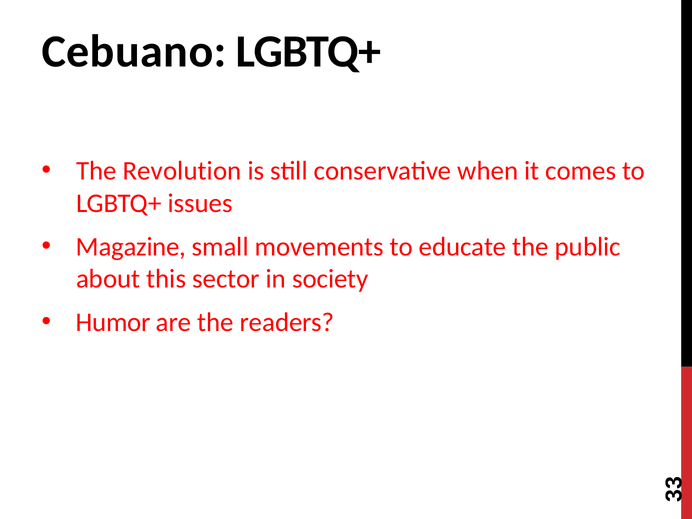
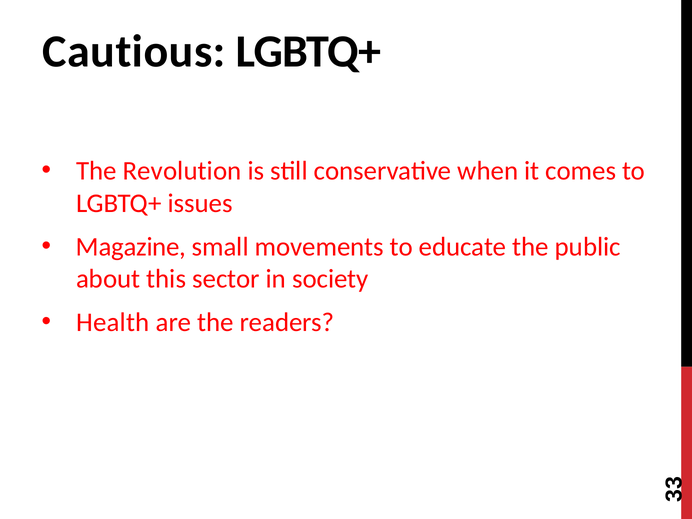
Cebuano: Cebuano -> Cautious (134, 52)
Humor: Humor -> Health (113, 322)
